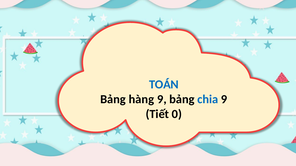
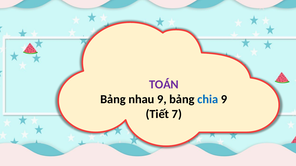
TOÁN colour: blue -> purple (164, 85)
hàng: hàng -> nhau (141, 100)
0: 0 -> 7 (177, 114)
